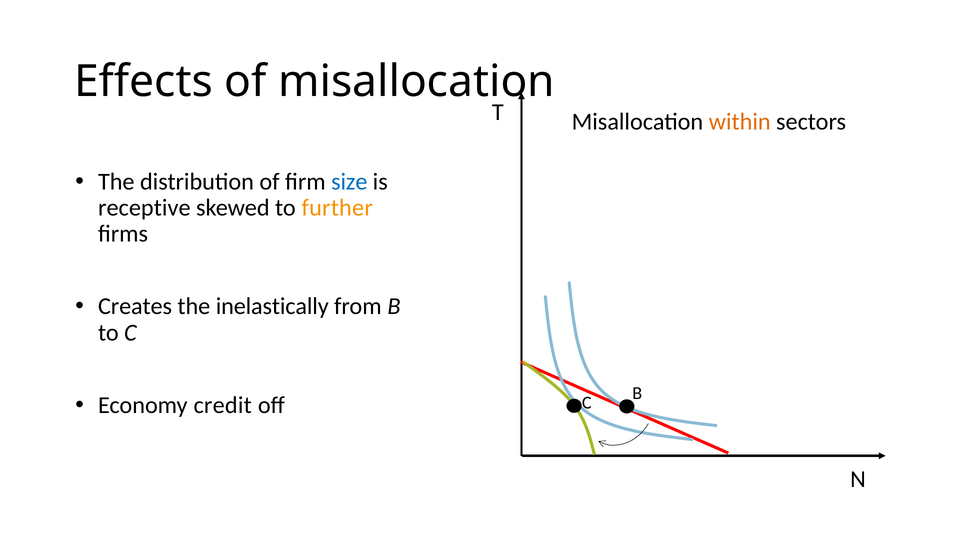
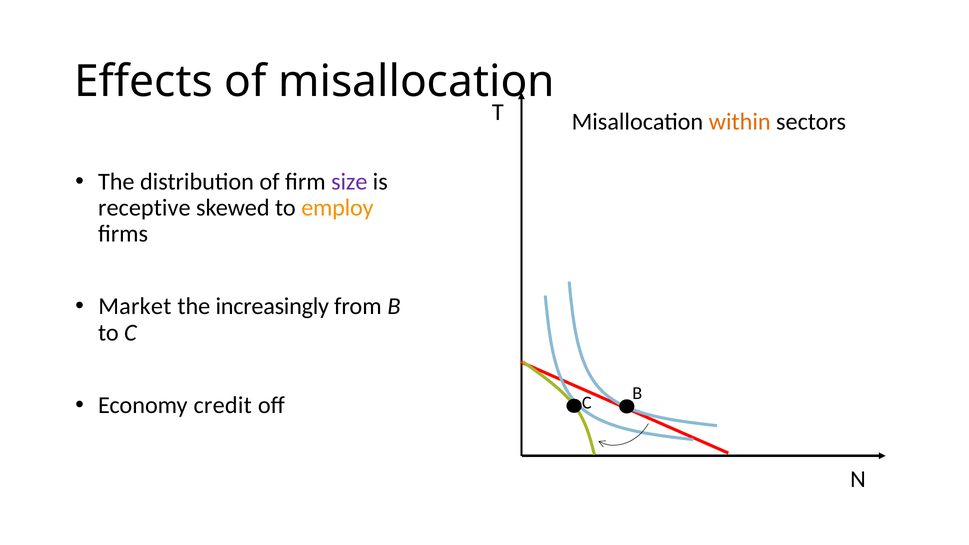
size colour: blue -> purple (349, 182)
further: further -> employ (337, 208)
Creates: Creates -> Market (135, 306)
inelastically: inelastically -> increasingly (272, 306)
